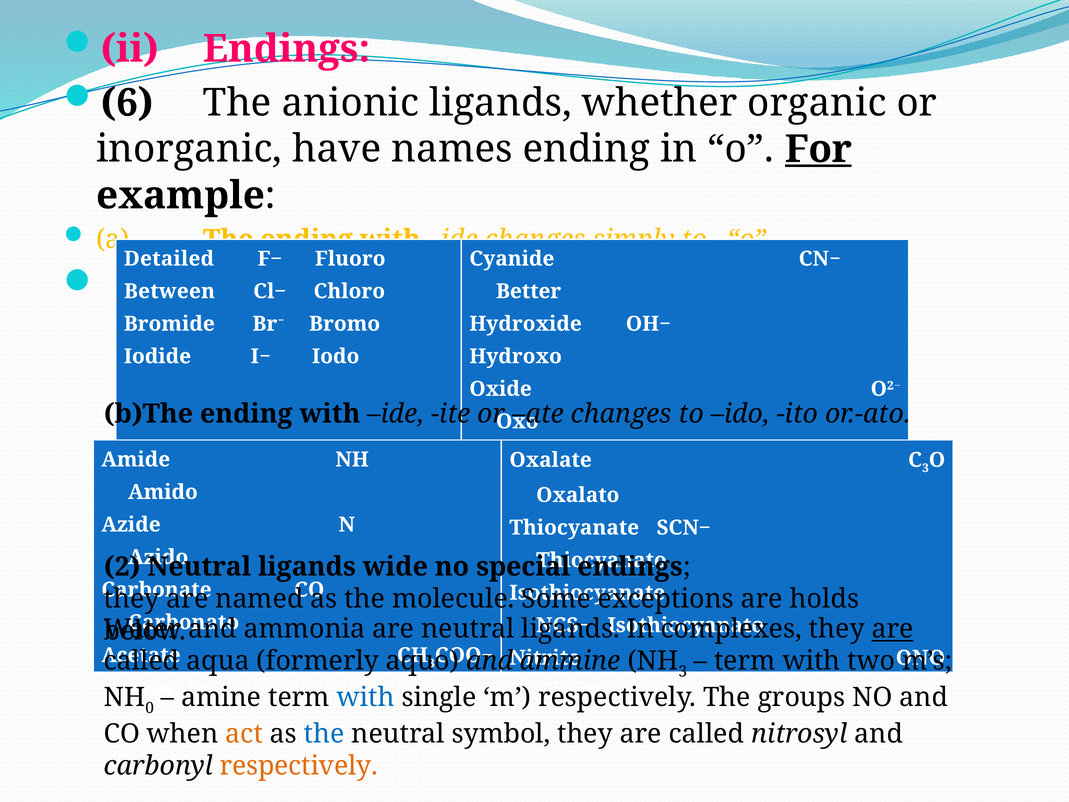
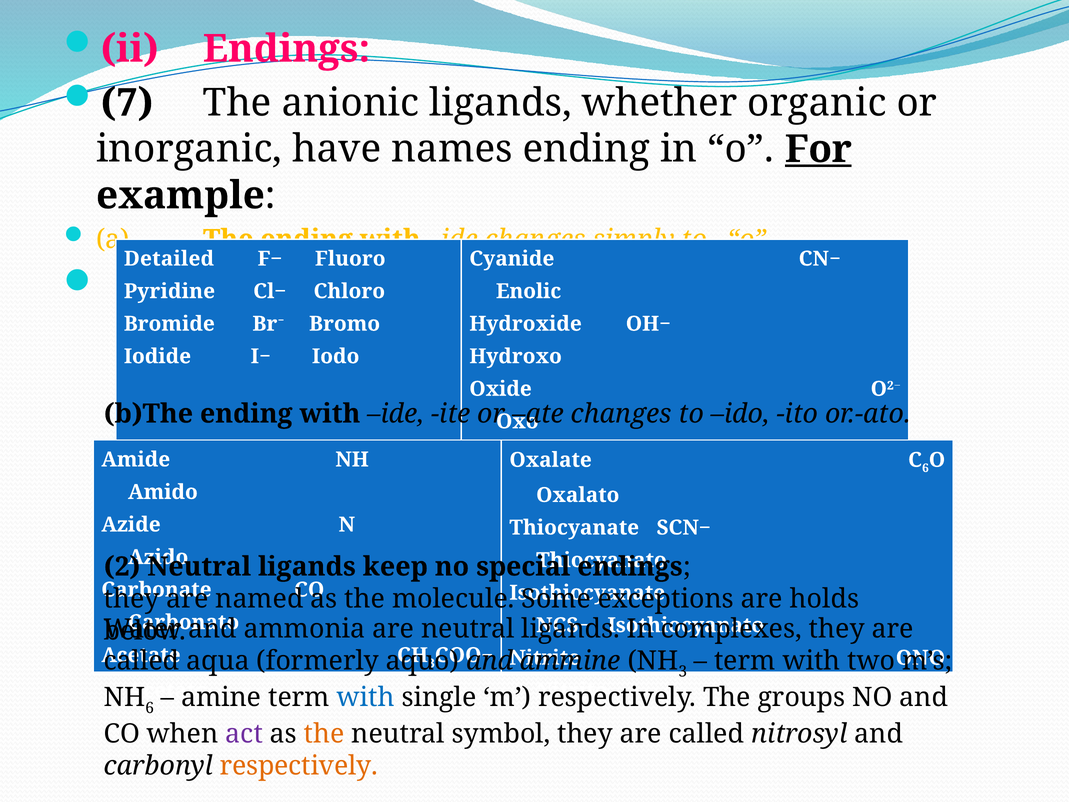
6: 6 -> 7 (127, 103)
Between: Between -> Pyridine (169, 291)
Better: Better -> Enolic (529, 291)
3: 3 -> 6 (925, 468)
wide: wide -> keep (395, 567)
are underline: present -> none (893, 629)
NH 0: 0 -> 6 (150, 708)
act colour: orange -> purple (244, 734)
the colour: blue -> orange (324, 734)
